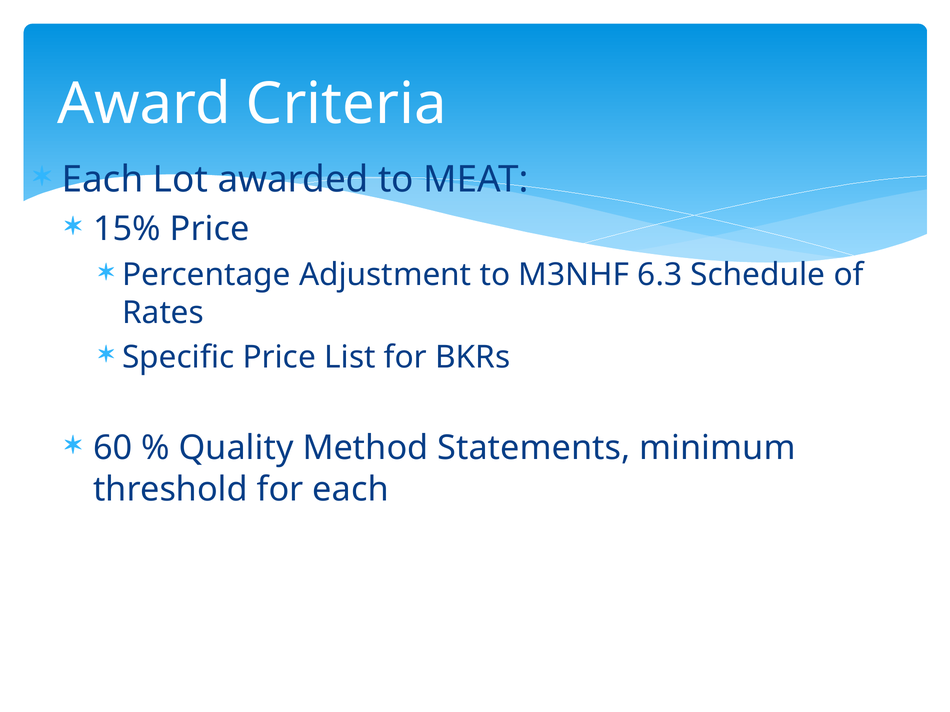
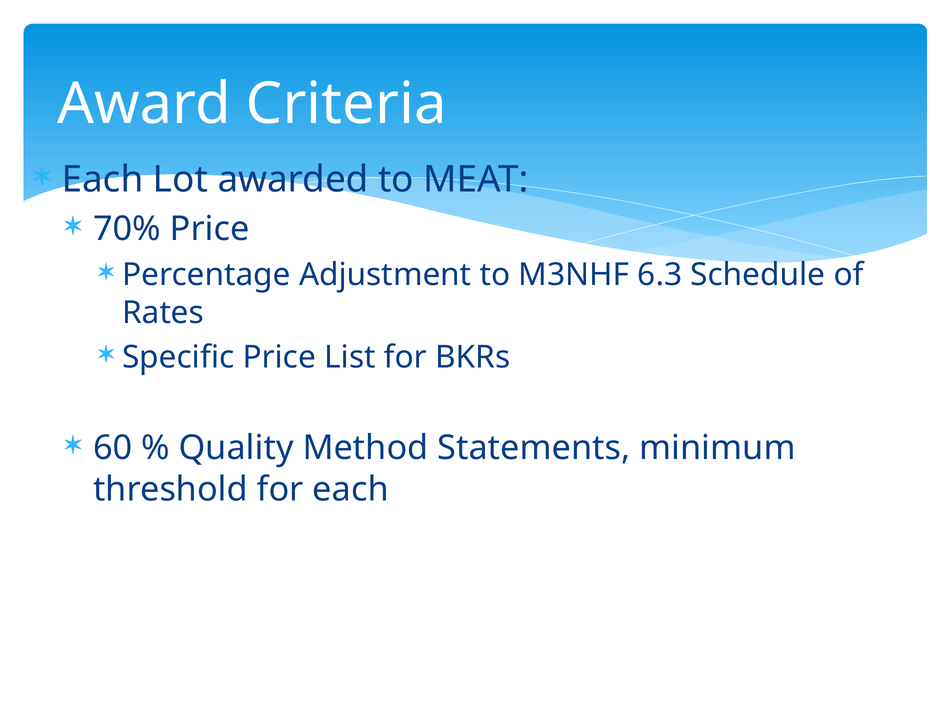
15%: 15% -> 70% (127, 229)
